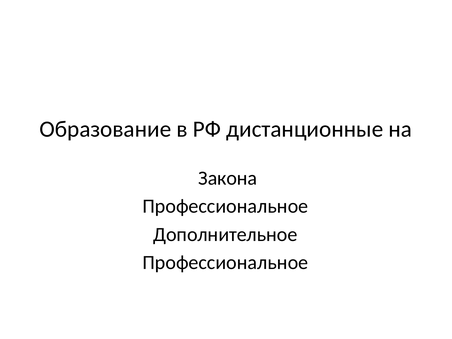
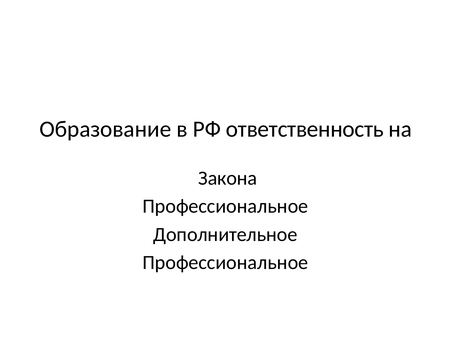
дистанционные: дистанционные -> ответственность (305, 129)
